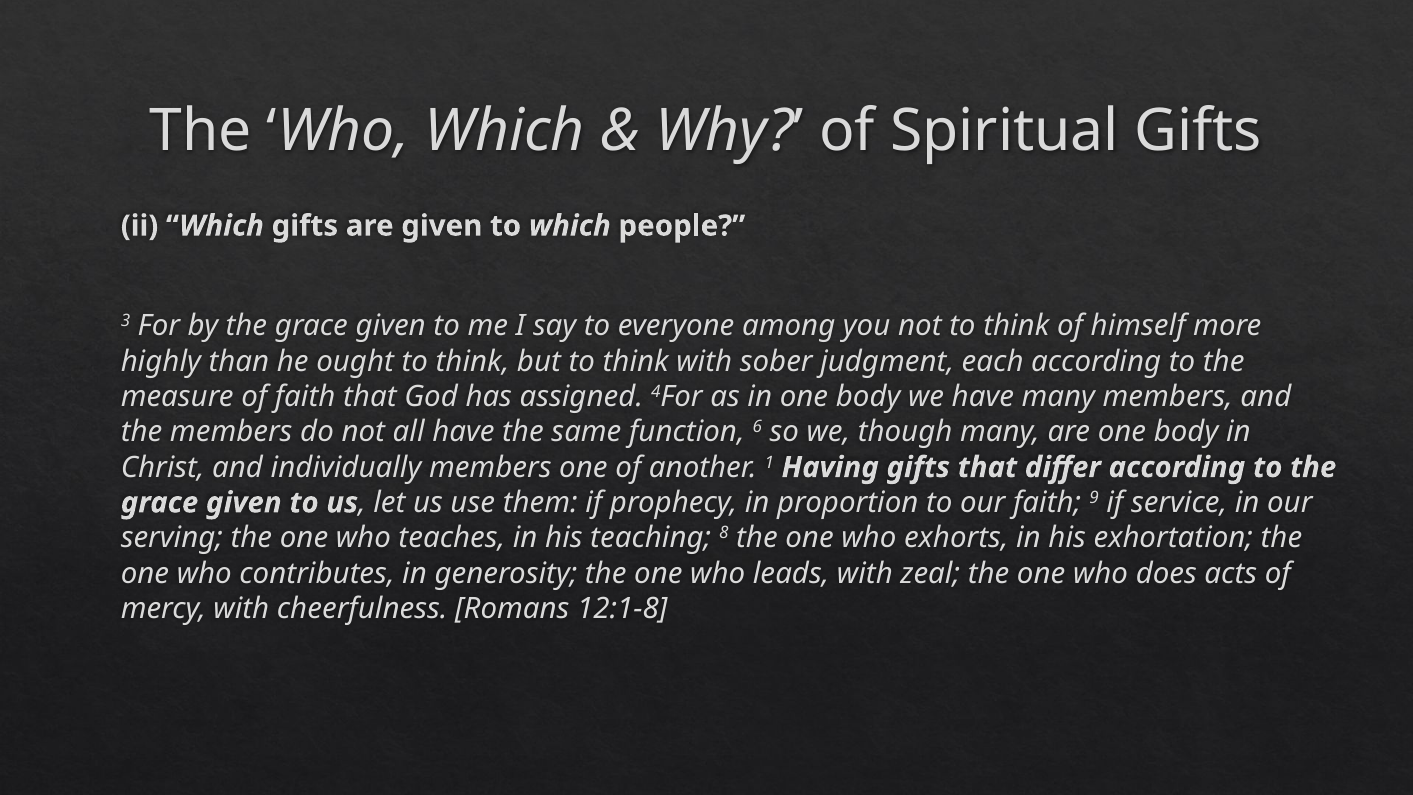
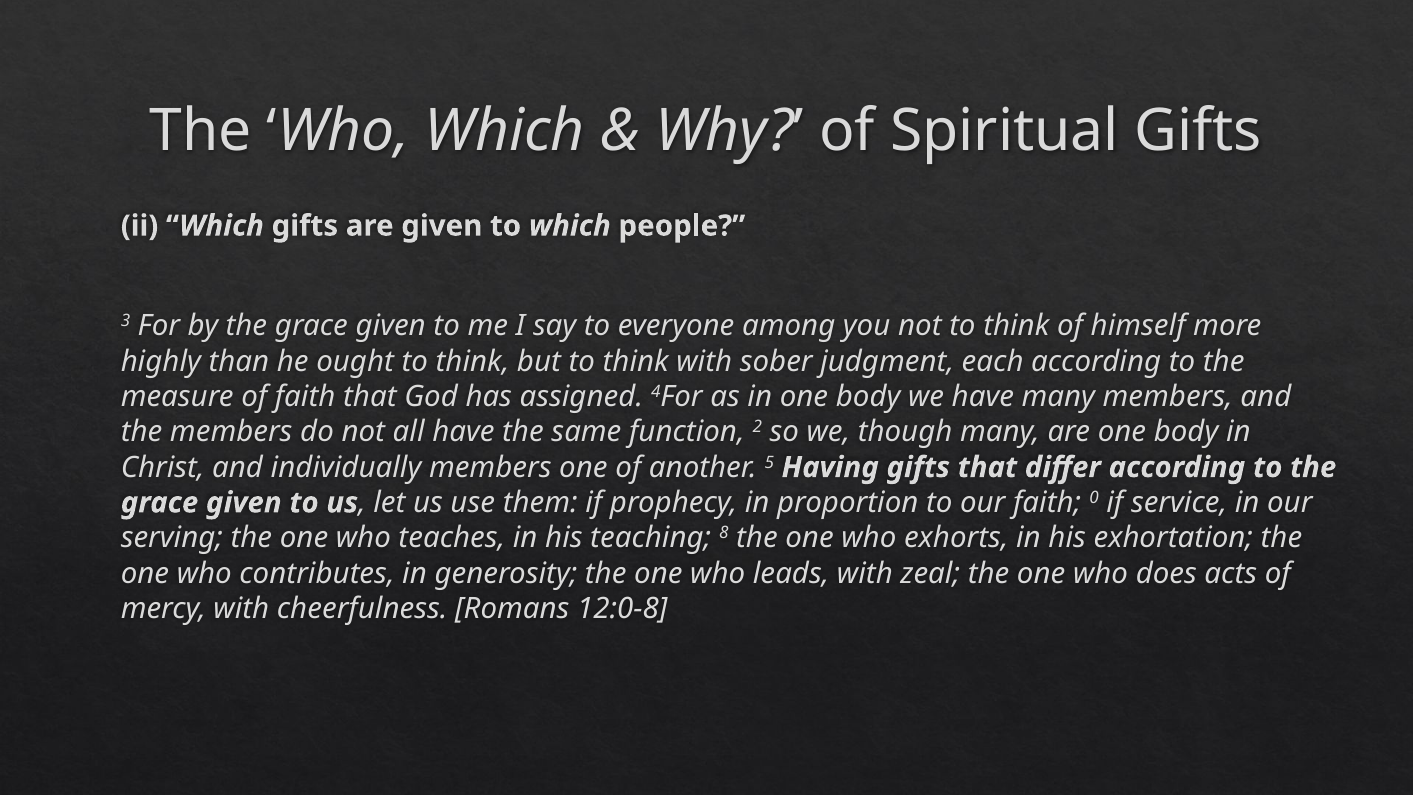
6: 6 -> 2 (757, 427)
1: 1 -> 5 (769, 463)
9: 9 -> 0 (1094, 498)
12:1-8: 12:1-8 -> 12:0-8 (622, 609)
